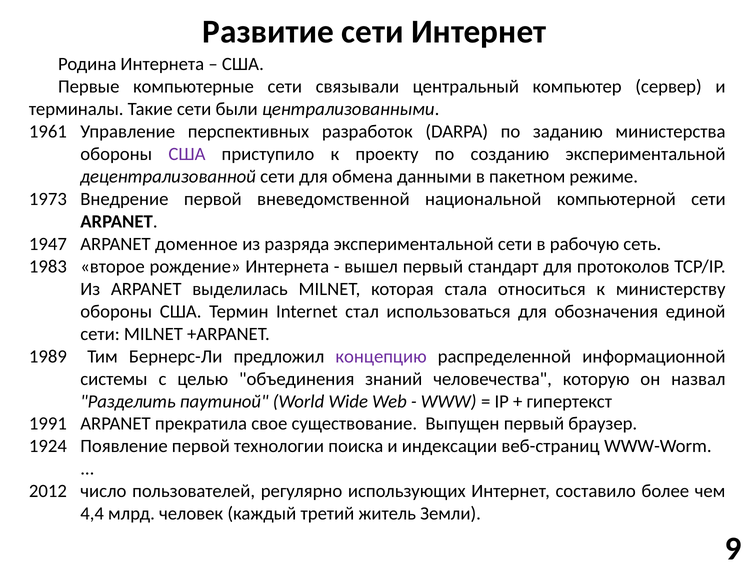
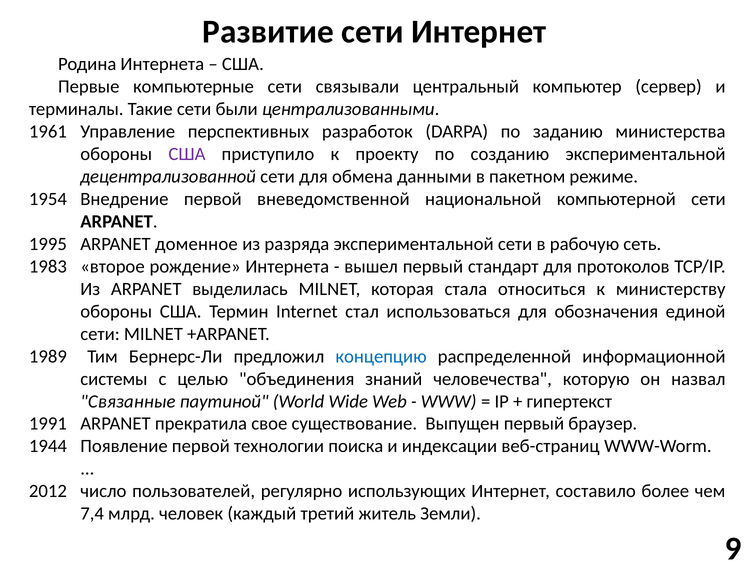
1973: 1973 -> 1954 (48, 199)
1947: 1947 -> 1995 (48, 244)
концепцию colour: purple -> blue (381, 356)
Разделить: Разделить -> Связанные (128, 401)
1924: 1924 -> 1944 (48, 446)
4,4: 4,4 -> 7,4 (92, 513)
